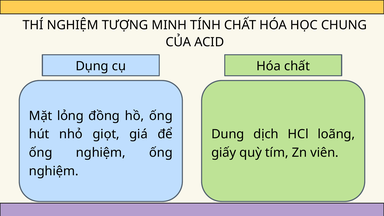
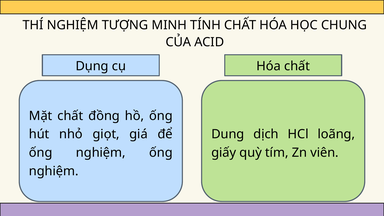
Mặt lỏng: lỏng -> chất (70, 116)
